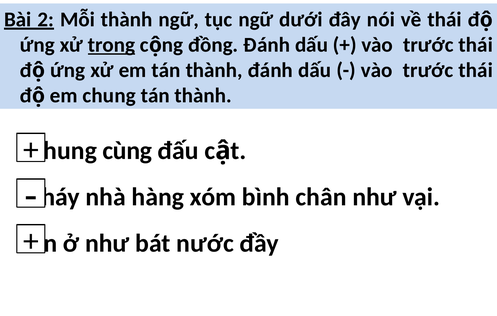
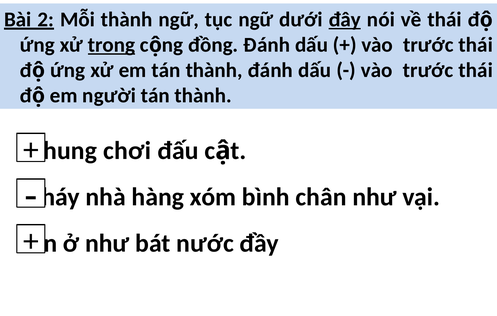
đây underline: none -> present (345, 20)
em chung: chung -> người (109, 95)
cùng: cùng -> chơi (127, 151)
